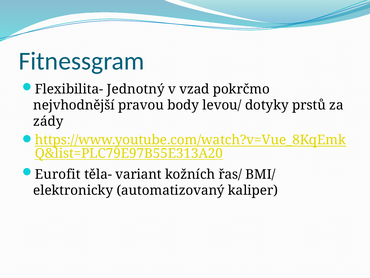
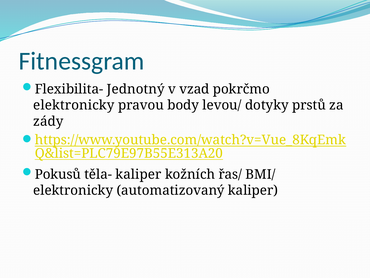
nejvhodnější: nejvhodnější -> elektronicky (74, 105)
Eurofit: Eurofit -> Pokusů (58, 174)
těla- variant: variant -> kaliper (138, 174)
